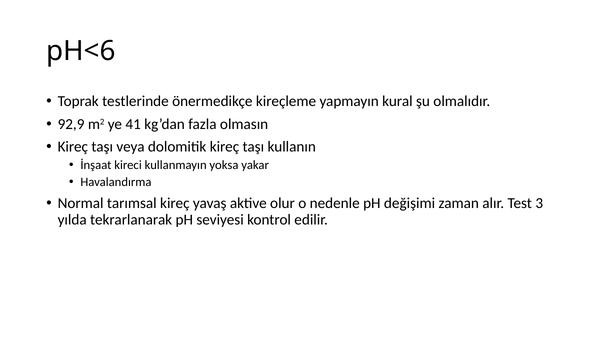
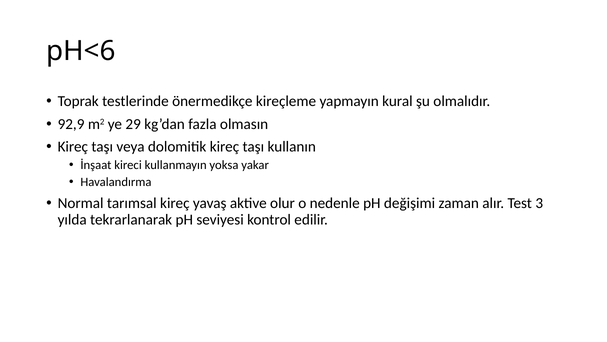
41: 41 -> 29 (133, 124)
